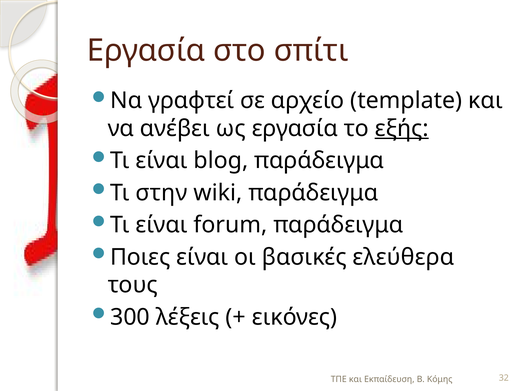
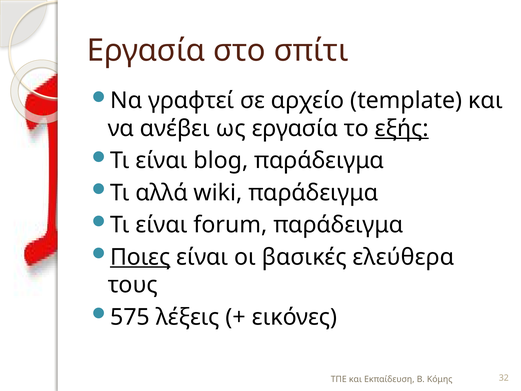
στην: στην -> αλλά (162, 193)
Ποιες underline: none -> present (140, 257)
300: 300 -> 575 (130, 317)
